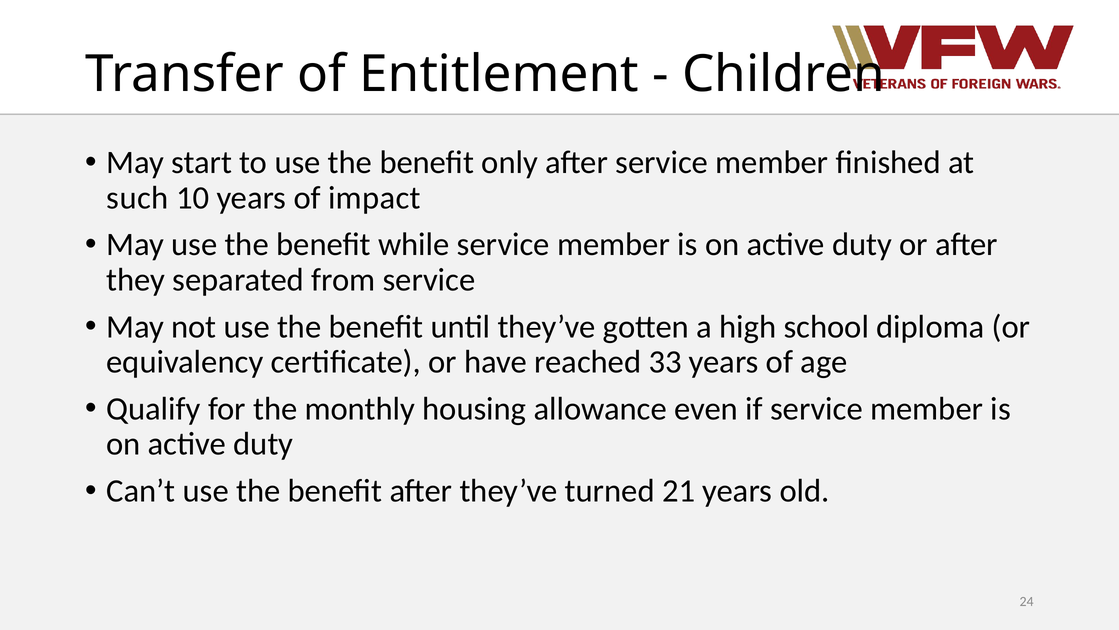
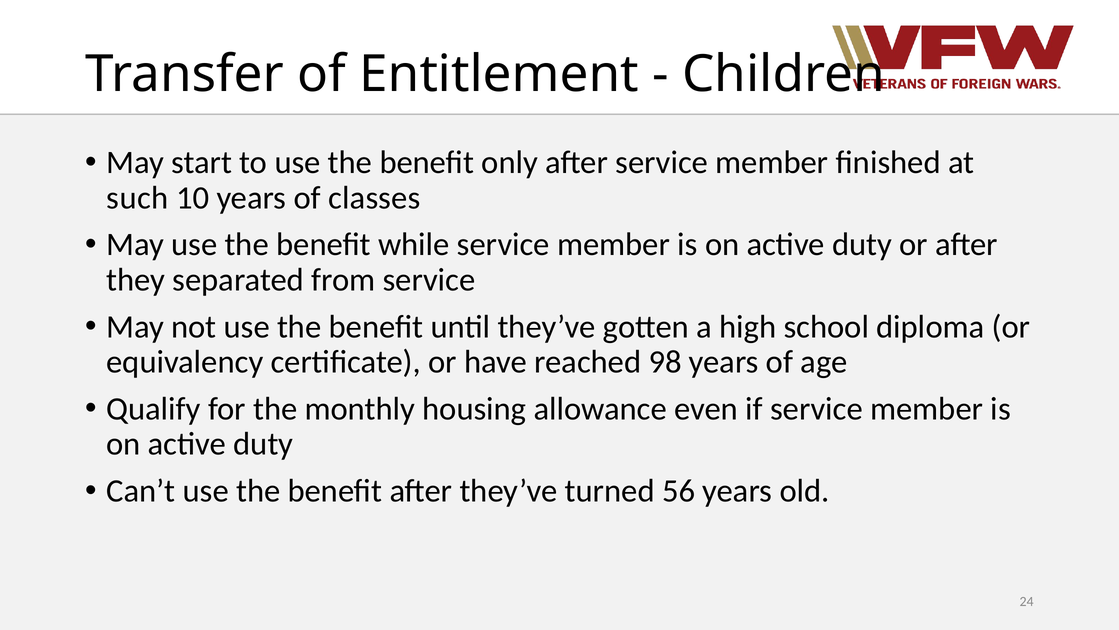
impact: impact -> classes (374, 198)
33: 33 -> 98 (665, 362)
21: 21 -> 56 (679, 491)
